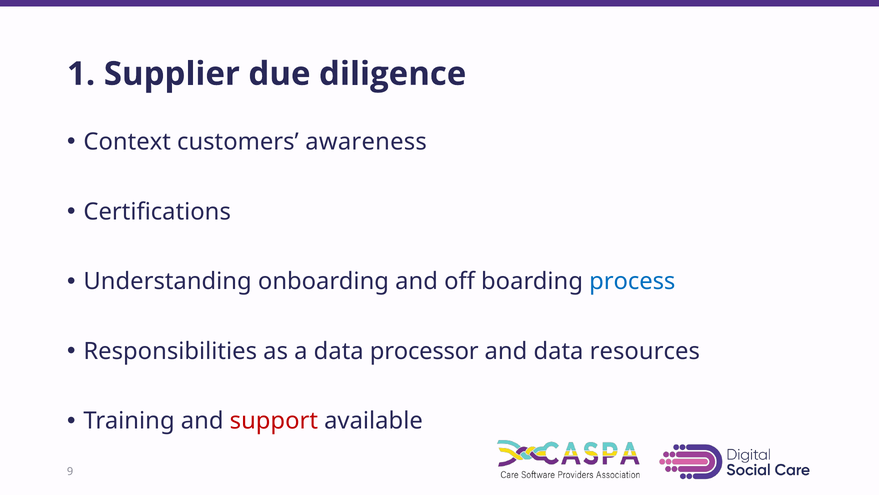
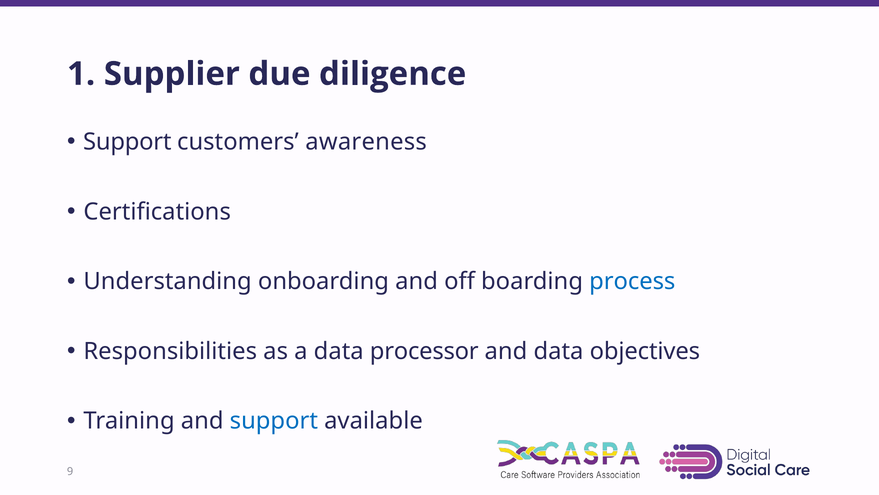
Context: Context -> Support (127, 142)
resources: resources -> objectives (645, 351)
support colour: red -> blue (274, 421)
